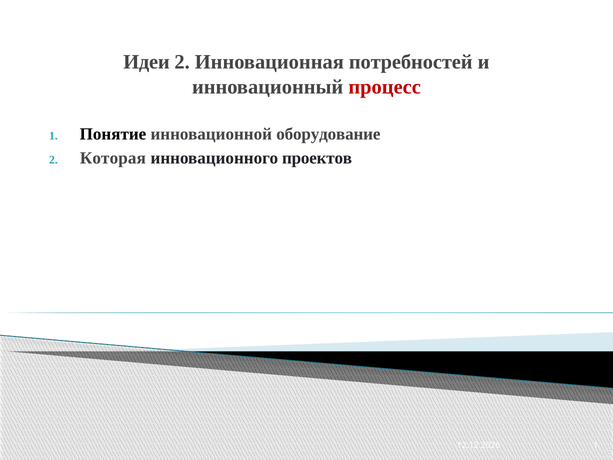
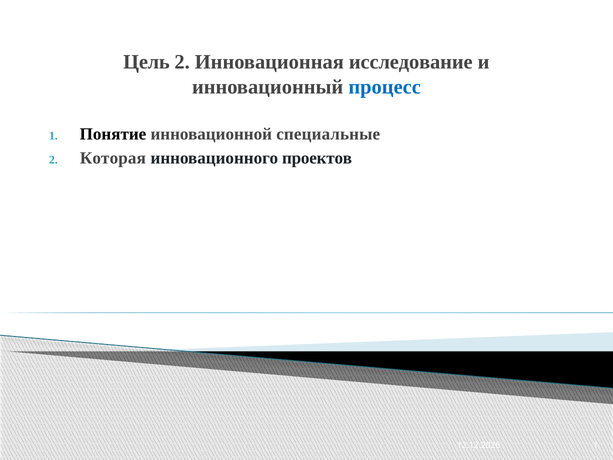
Идеи: Идеи -> Цель (146, 62)
потребностей: потребностей -> исследование (411, 62)
процесс colour: red -> blue (385, 87)
оборудование: оборудование -> специальные (328, 134)
